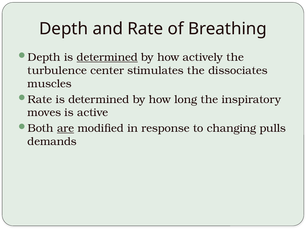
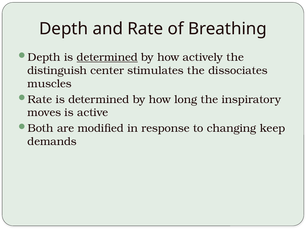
turbulence: turbulence -> distinguish (57, 71)
are underline: present -> none (66, 129)
pulls: pulls -> keep (273, 129)
